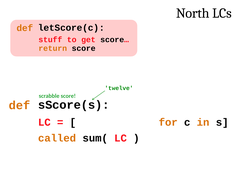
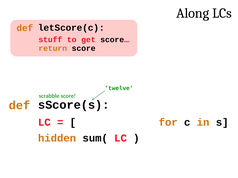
North: North -> Along (193, 13)
called: called -> hidden (57, 139)
